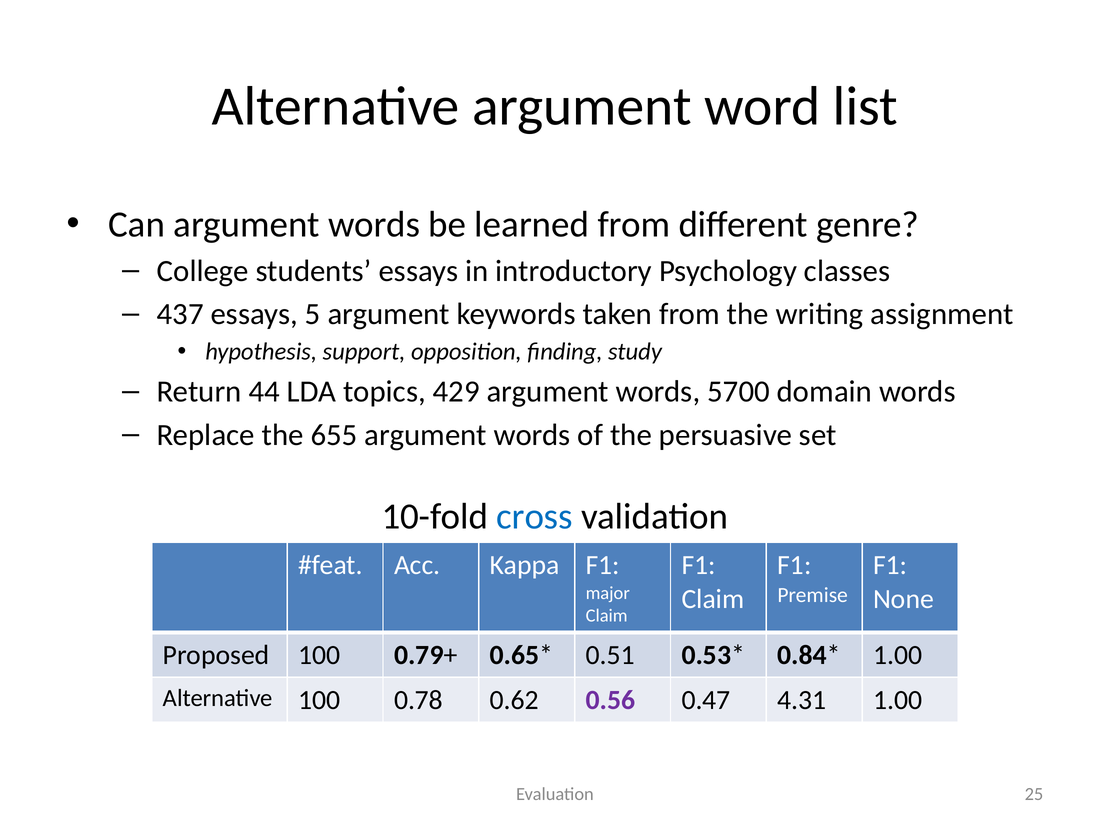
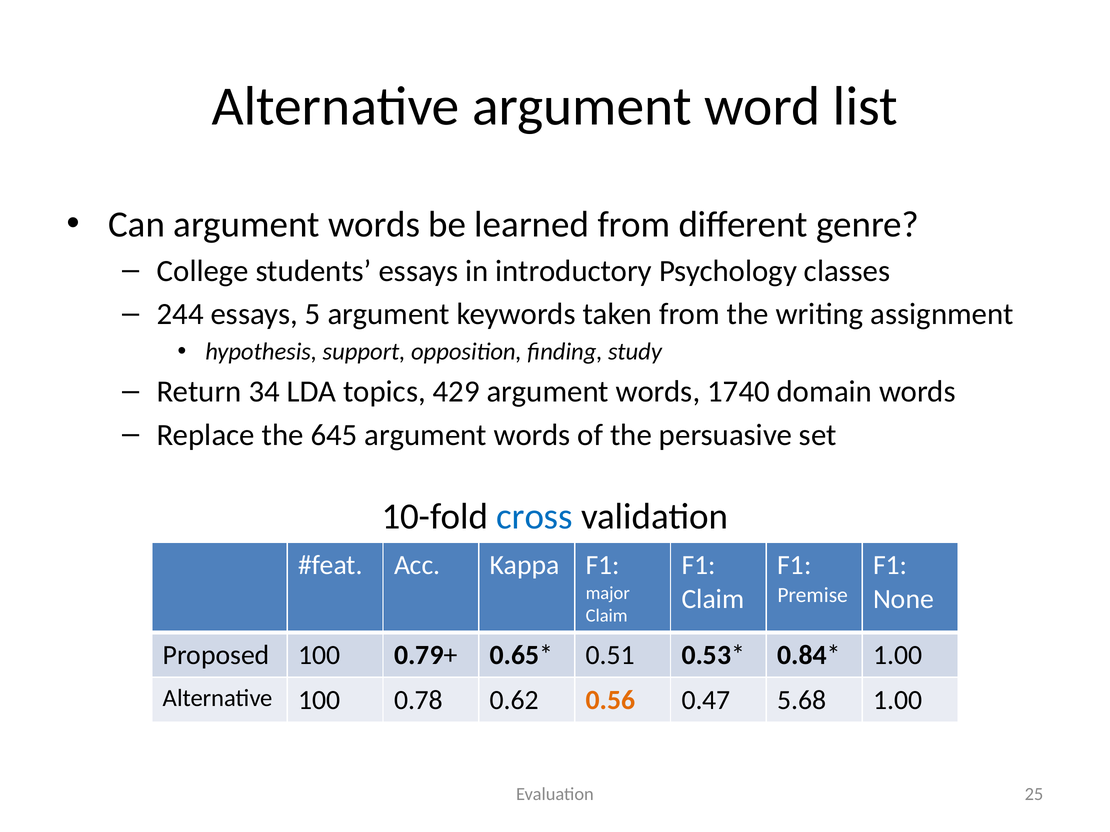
437: 437 -> 244 (180, 314)
44: 44 -> 34 (264, 392)
5700: 5700 -> 1740 (738, 392)
655: 655 -> 645 (334, 435)
0.56 colour: purple -> orange (610, 701)
4.31: 4.31 -> 5.68 (802, 701)
